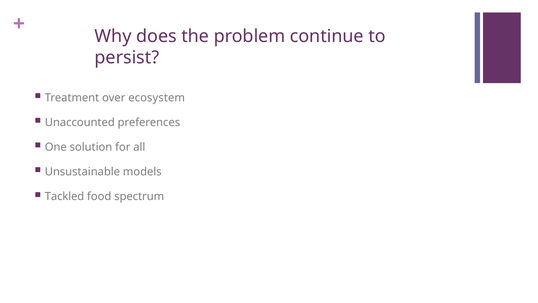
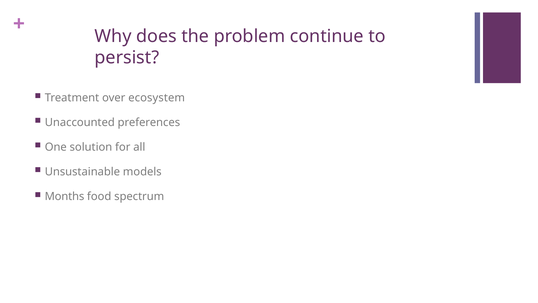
Tackled: Tackled -> Months (65, 196)
